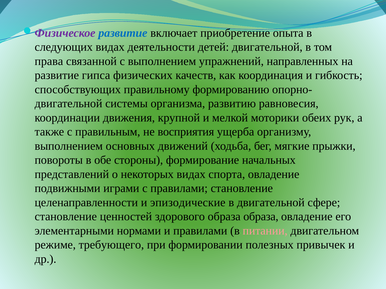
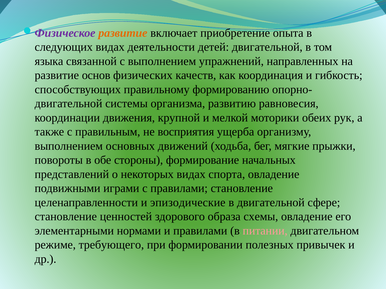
развитие colour: blue -> orange (123, 33)
права: права -> языка (49, 61)
гипса: гипса -> основ (96, 75)
образа образа: образа -> схемы (261, 217)
